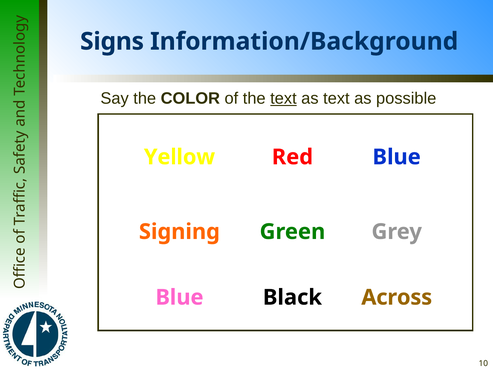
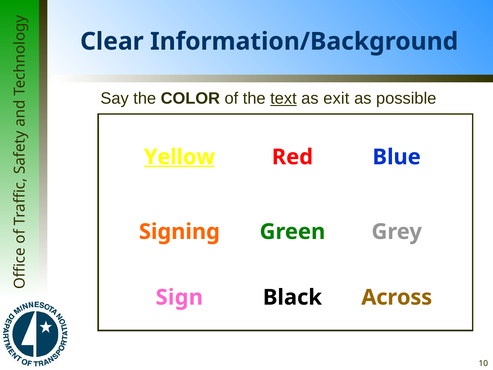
Signs: Signs -> Clear (112, 41)
as text: text -> exit (336, 98)
Yellow underline: none -> present (179, 157)
Blue: Blue -> Sign (179, 297)
